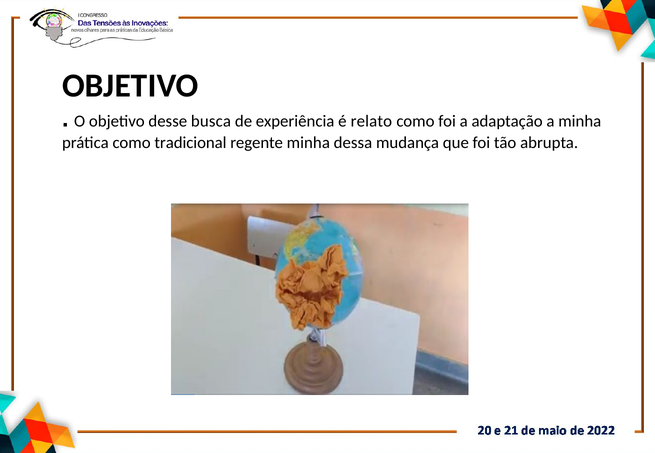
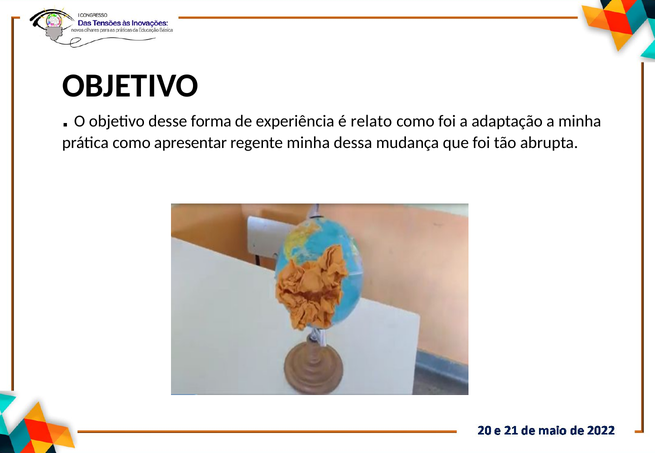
busca: busca -> forma (211, 121)
tradicional: tradicional -> apresentar (191, 143)
